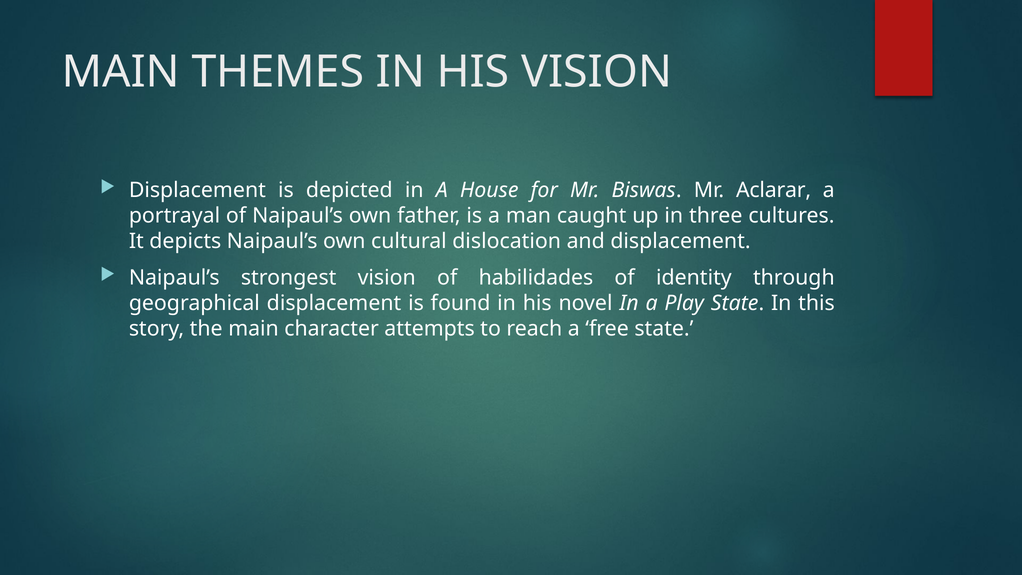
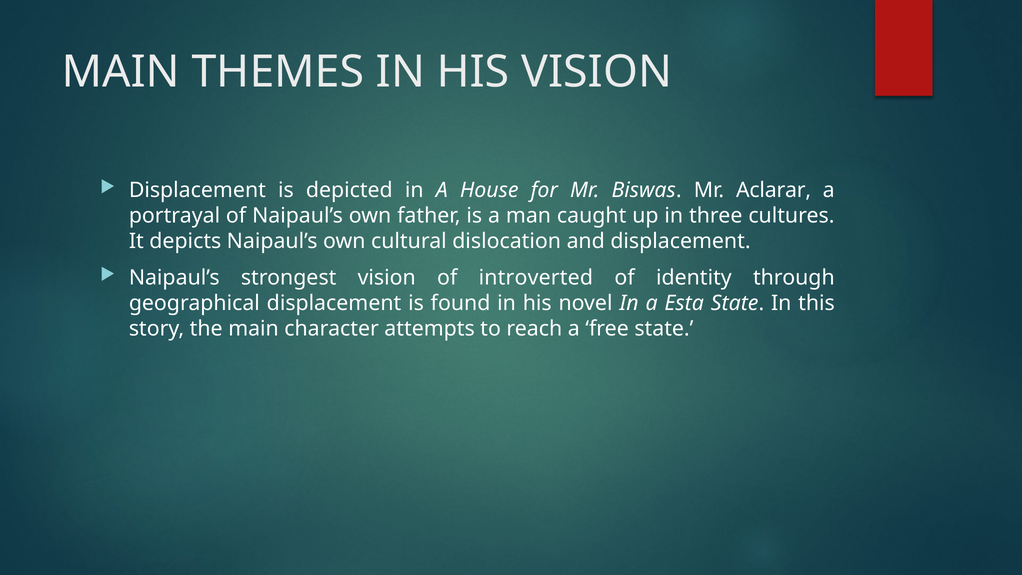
habilidades: habilidades -> introverted (536, 278)
Play: Play -> Esta (684, 303)
